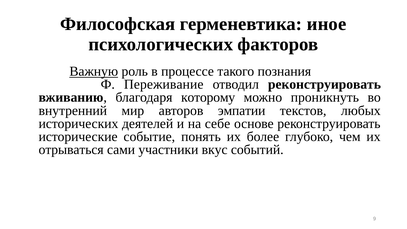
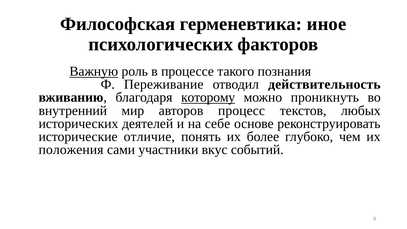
отводил реконструировать: реконструировать -> действительность (324, 84)
которому underline: none -> present (208, 97)
эмпатии: эмпатии -> процесс (242, 111)
событие: событие -> отличие (149, 137)
отрываться: отрываться -> положения (71, 150)
